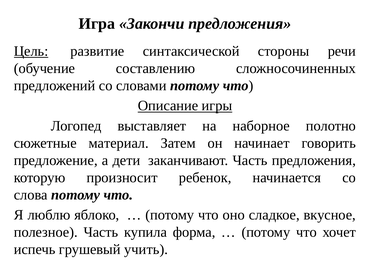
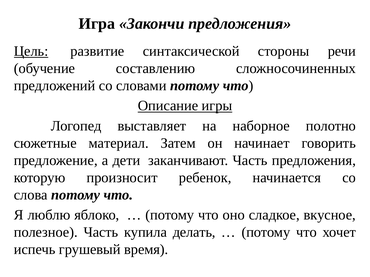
форма: форма -> делать (194, 233)
учить: учить -> время (146, 250)
